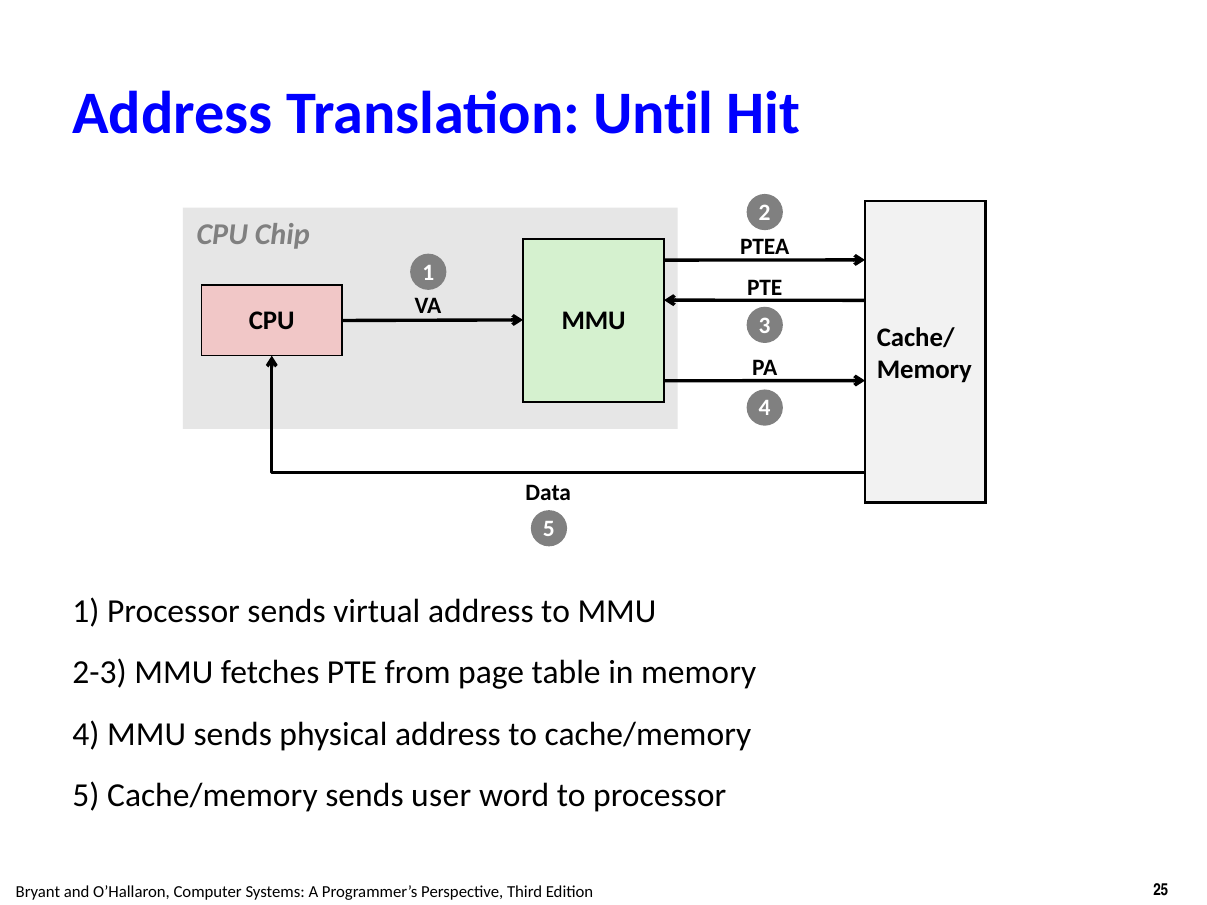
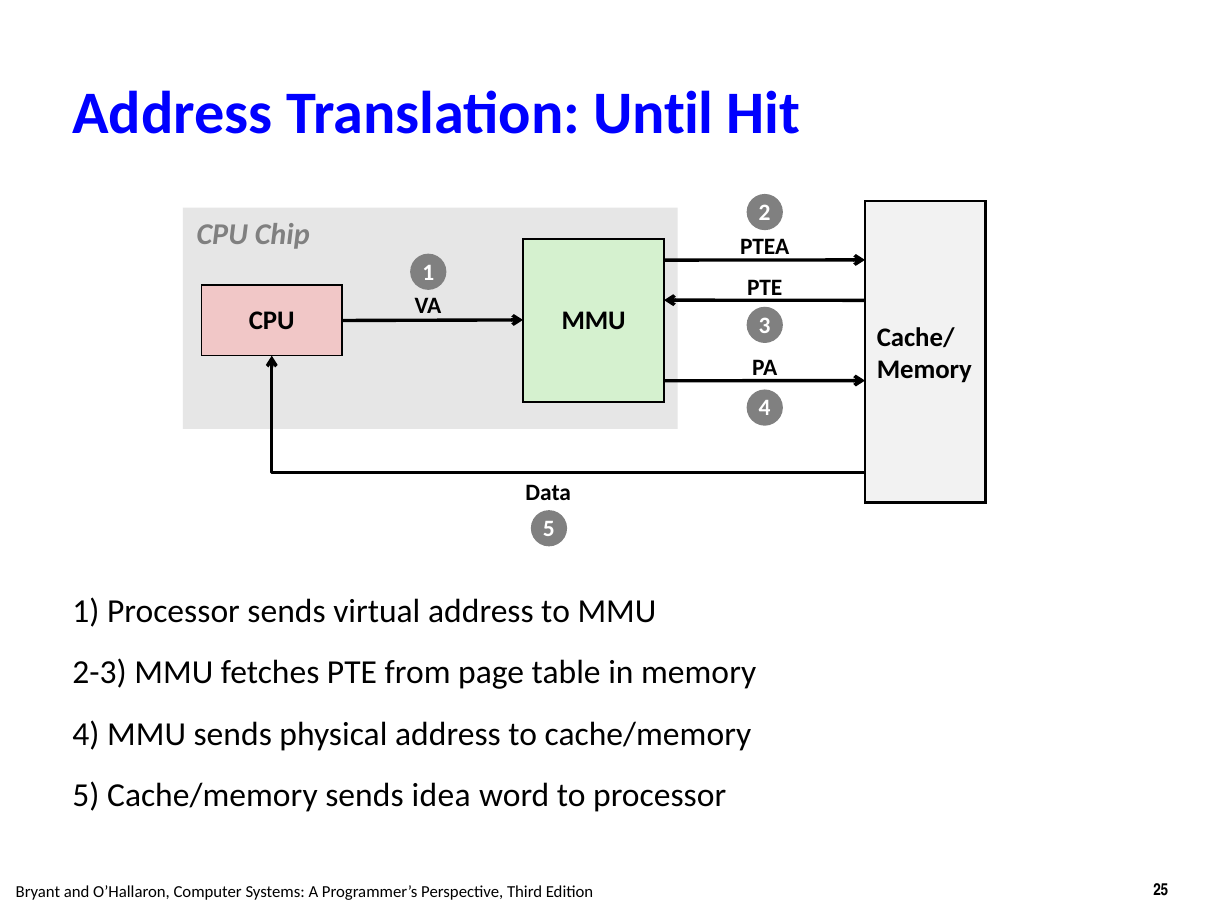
user: user -> idea (441, 796)
